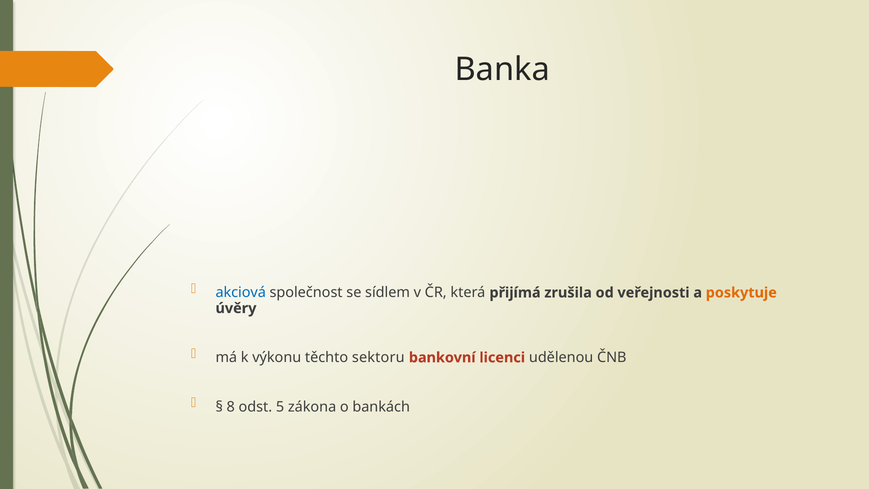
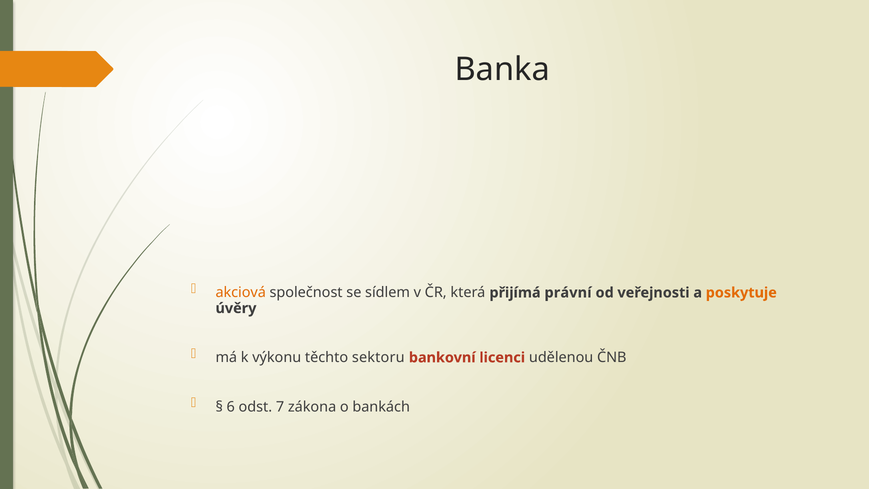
akciová colour: blue -> orange (241, 293)
zrušila: zrušila -> právní (568, 293)
8: 8 -> 6 (231, 407)
5: 5 -> 7 (280, 407)
